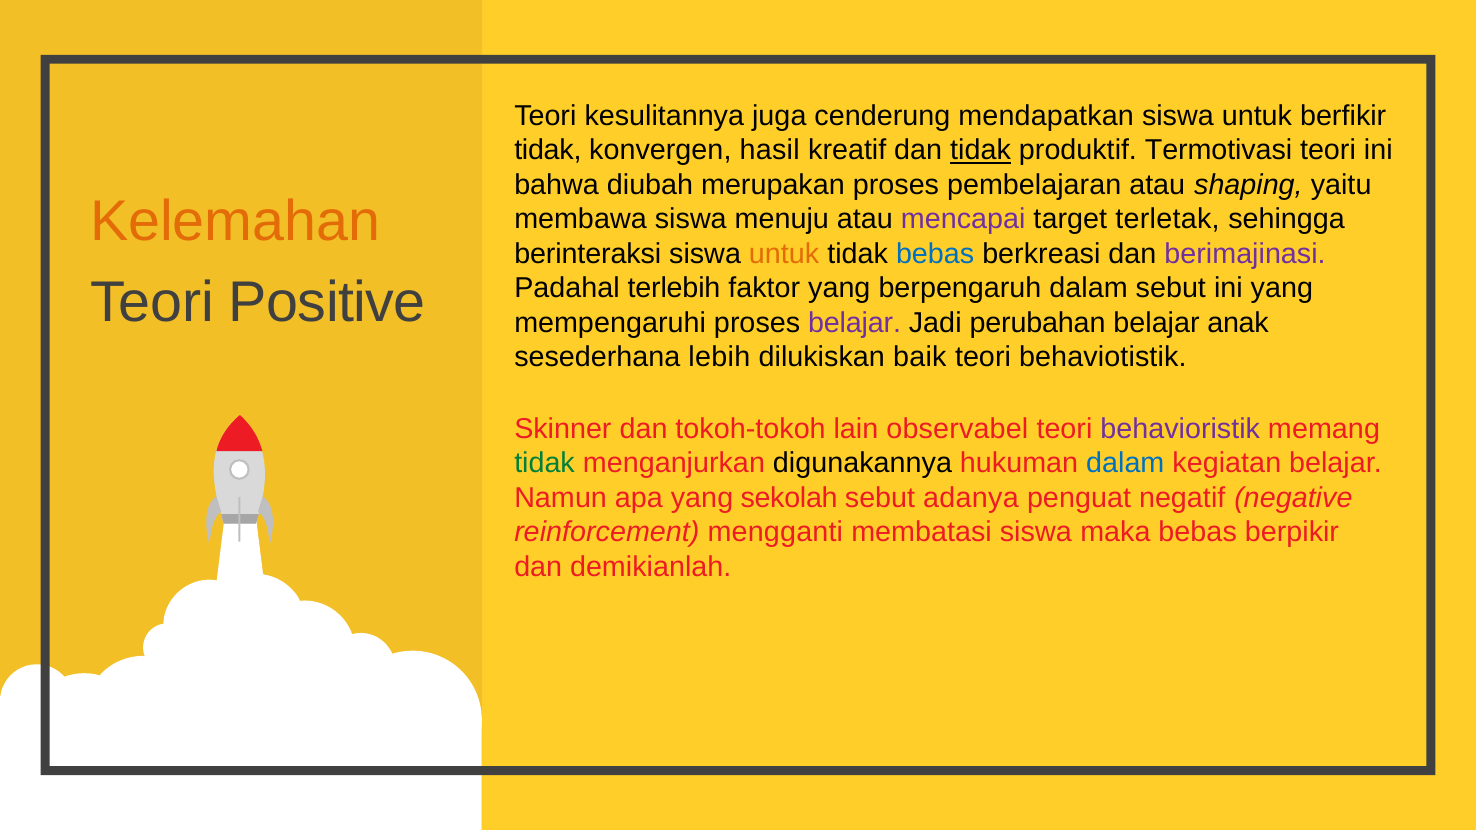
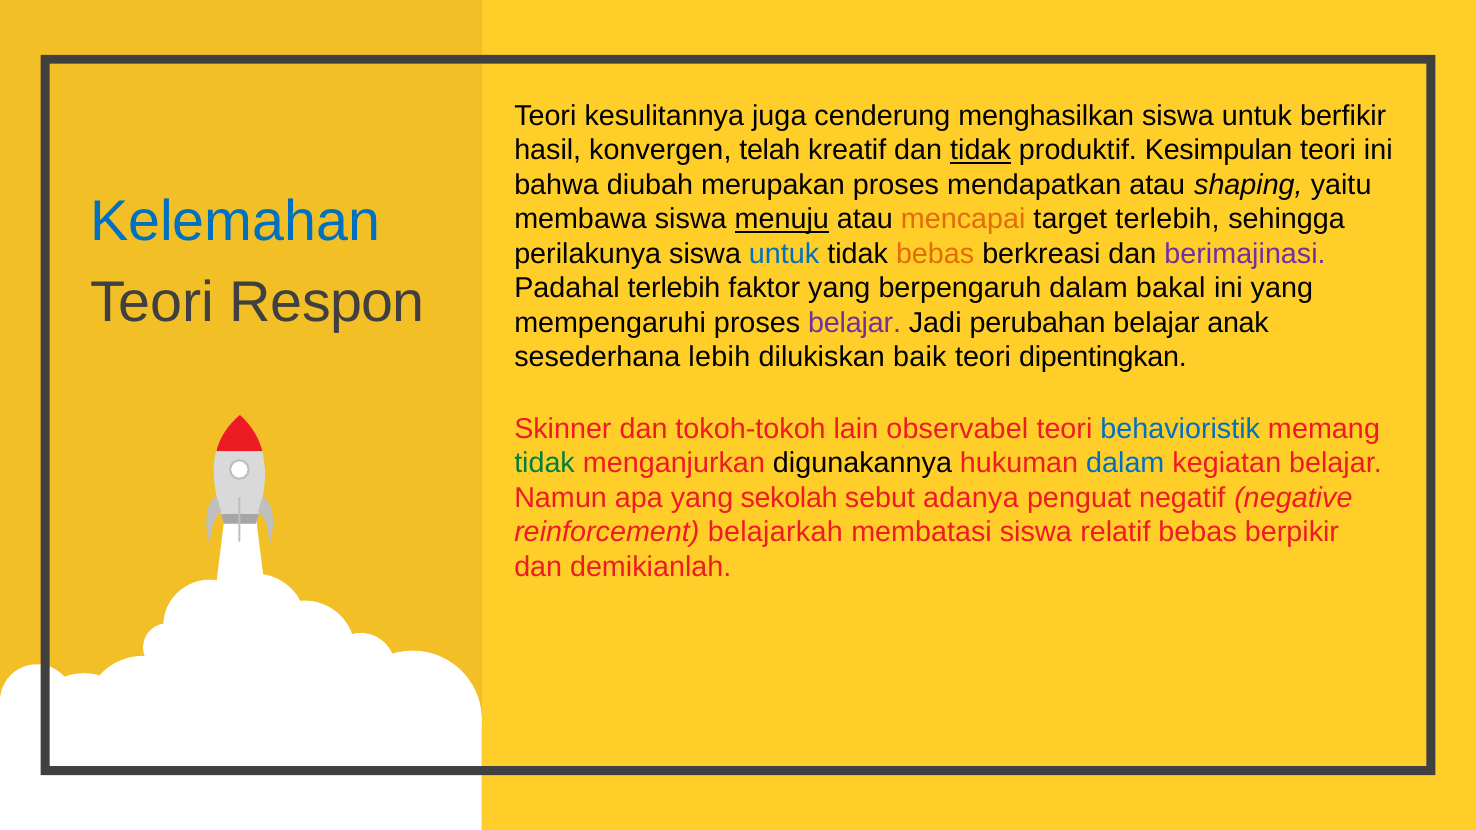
mendapatkan: mendapatkan -> menghasilkan (1046, 116)
tidak: tidak -> hasil (548, 151)
hasil: hasil -> telah (770, 151)
Termotivasi: Termotivasi -> Kesimpulan (1219, 151)
pembelajaran: pembelajaran -> mendapatkan (1034, 185)
Kelemahan colour: orange -> blue (235, 222)
menuju underline: none -> present (782, 219)
mencapai colour: purple -> orange (963, 219)
target terletak: terletak -> terlebih (1167, 219)
berinteraksi: berinteraksi -> perilakunya (588, 254)
untuk colour: orange -> blue (784, 254)
bebas colour: blue -> orange (935, 254)
dalam sebut: sebut -> bakal (1171, 288)
Positive: Positive -> Respon (327, 302)
behaviotistik: behaviotistik -> dipentingkan (1103, 357)
behavioristik colour: purple -> blue (1180, 429)
mengganti: mengganti -> belajarkah (775, 532)
maka: maka -> relatif (1115, 532)
